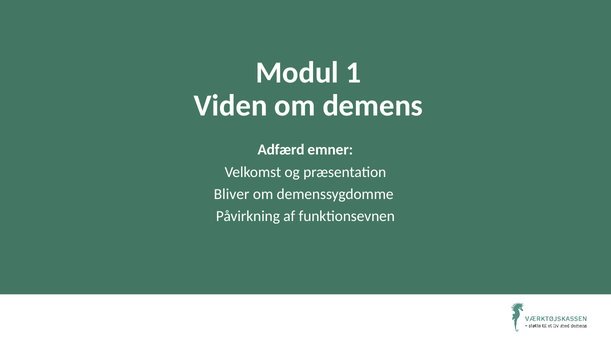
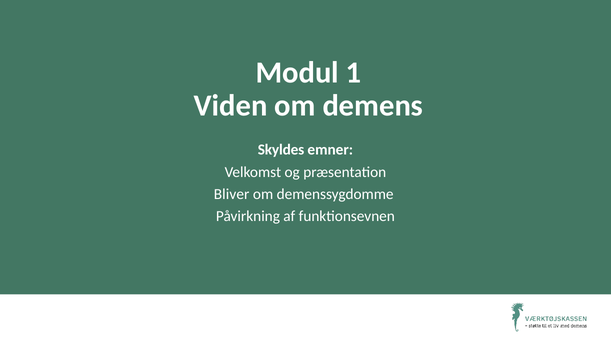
Adfærd: Adfærd -> Skyldes (281, 150)
